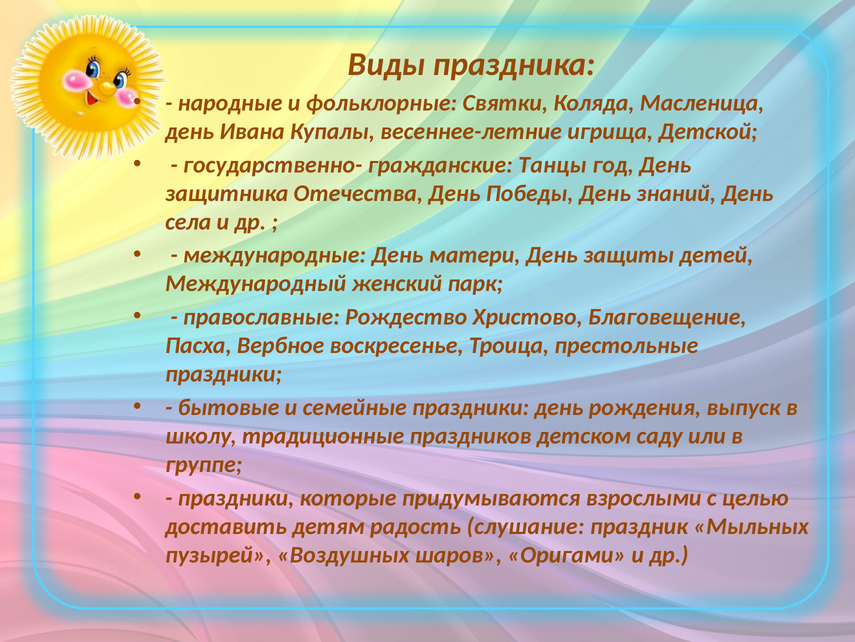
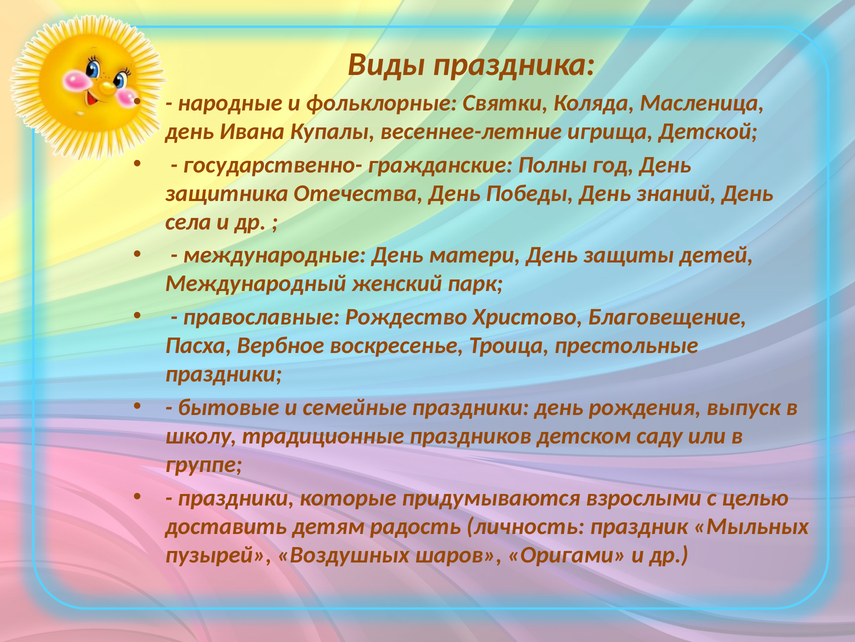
Танцы: Танцы -> Полны (553, 164)
слушание: слушание -> личность (525, 526)
